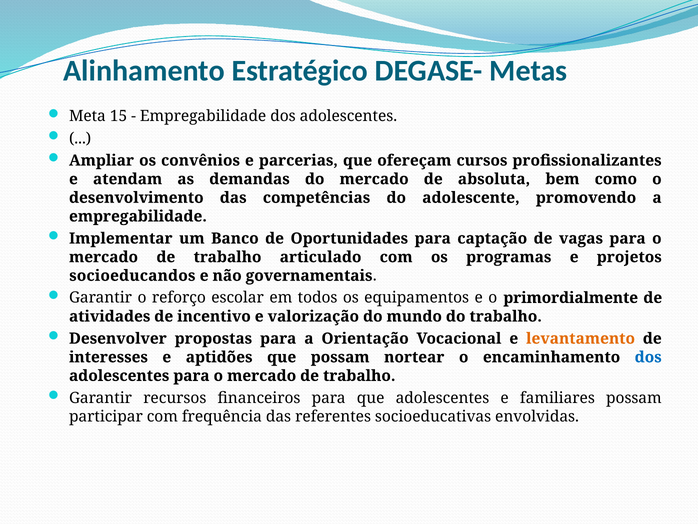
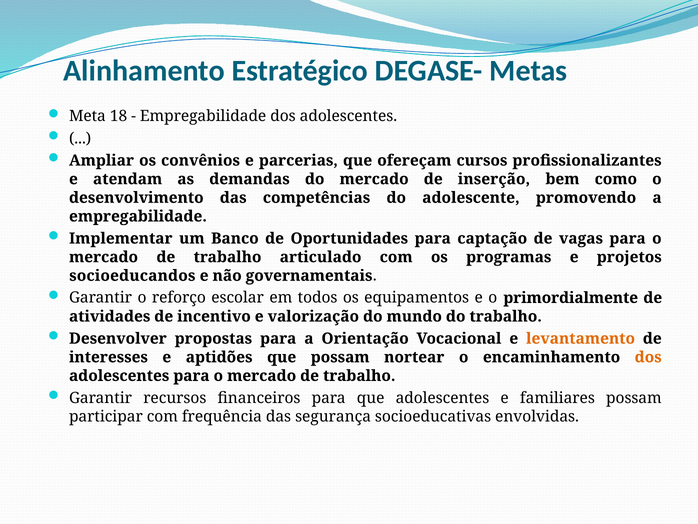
15: 15 -> 18 (119, 116)
absoluta: absoluta -> inserção (494, 179)
dos colour: blue -> orange (648, 357)
referentes: referentes -> segurança (333, 416)
